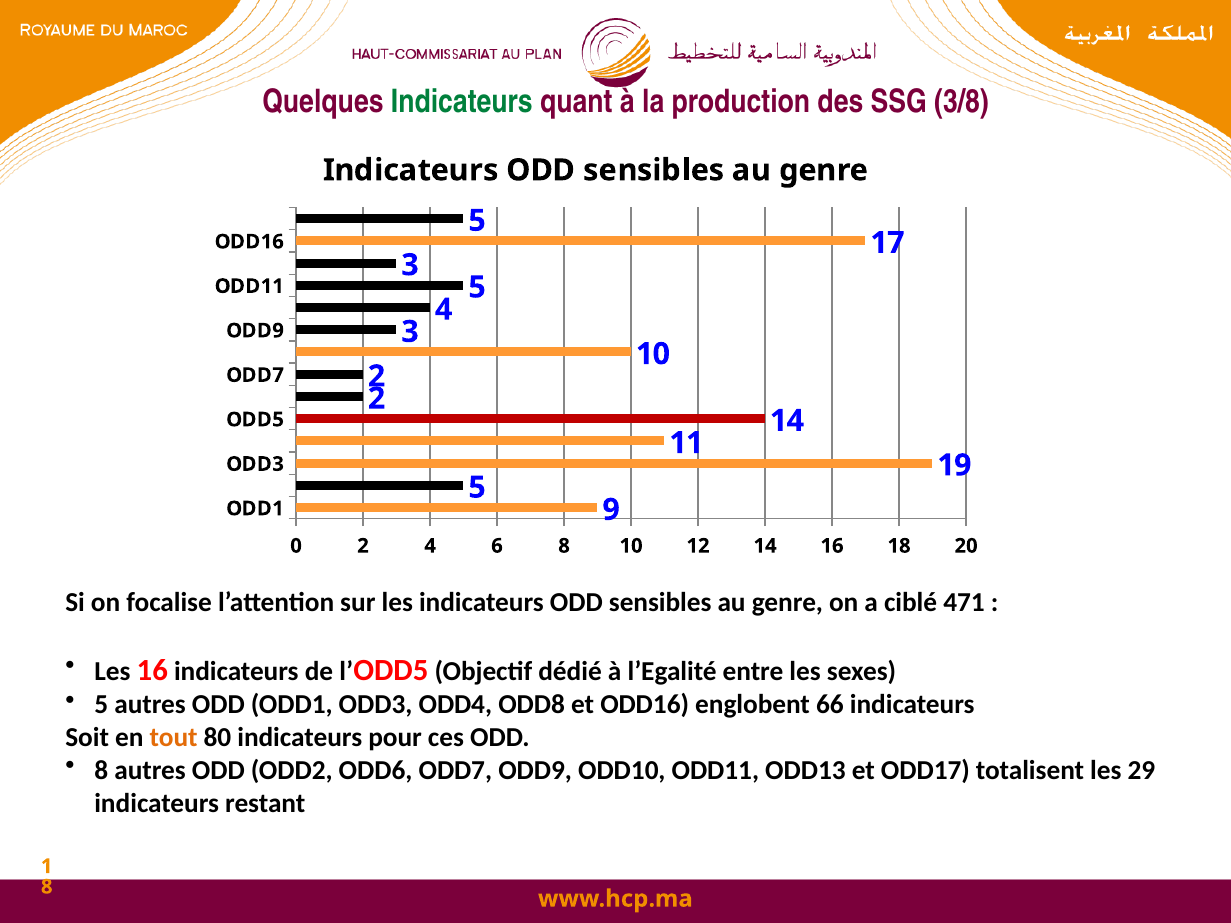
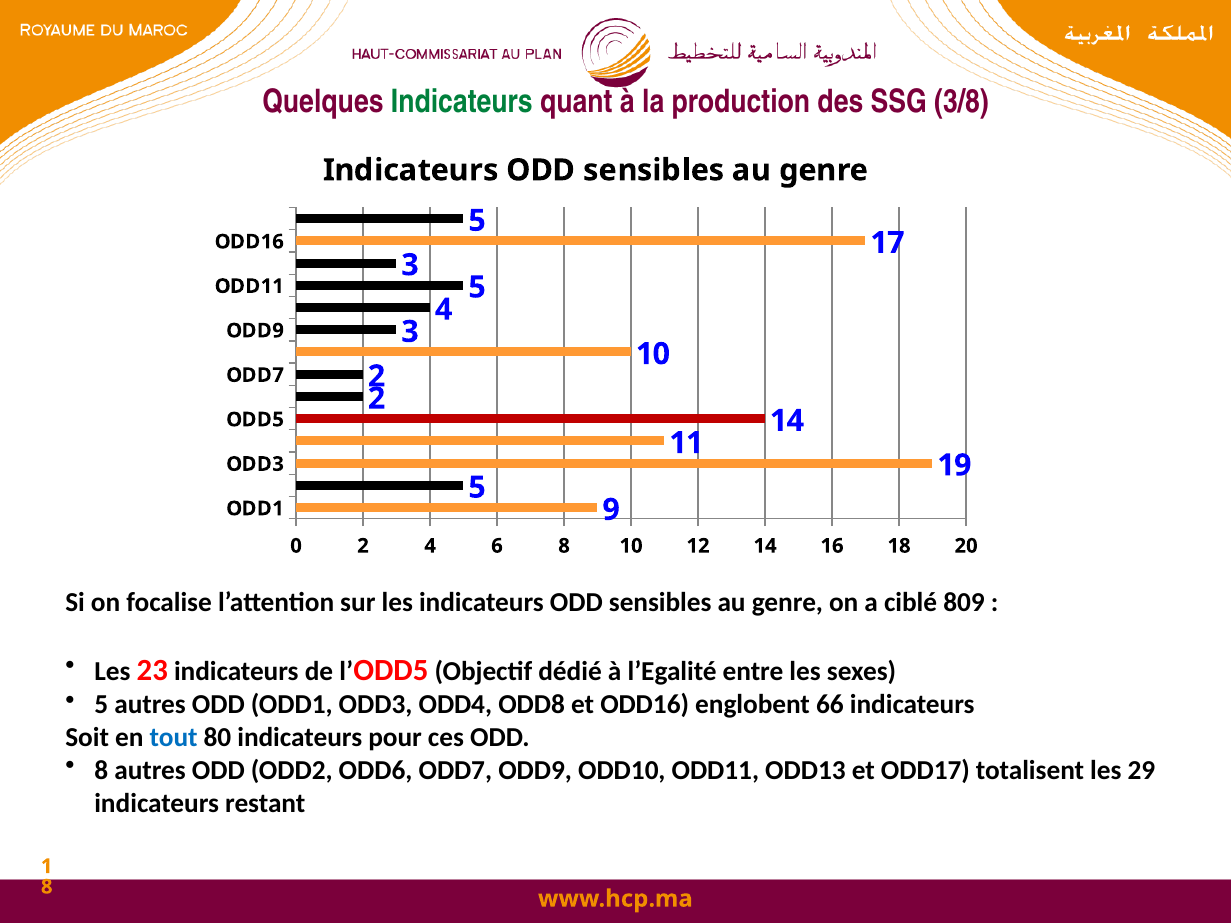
471: 471 -> 809 (964, 602)
Les 16: 16 -> 23 (152, 670)
tout colour: orange -> blue (174, 738)
